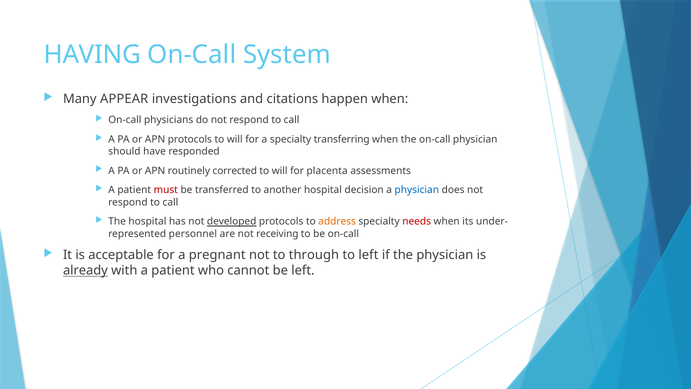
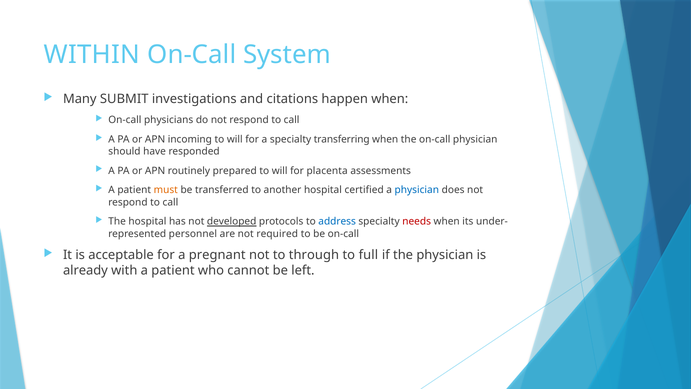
HAVING: HAVING -> WITHIN (92, 54)
APPEAR: APPEAR -> SUBMIT (124, 99)
APN protocols: protocols -> incoming (190, 139)
corrected: corrected -> prepared (235, 171)
must colour: red -> orange (166, 190)
decision: decision -> certified (364, 190)
address colour: orange -> blue (337, 221)
receiving: receiving -> required (277, 234)
to left: left -> full (368, 255)
already underline: present -> none (85, 270)
